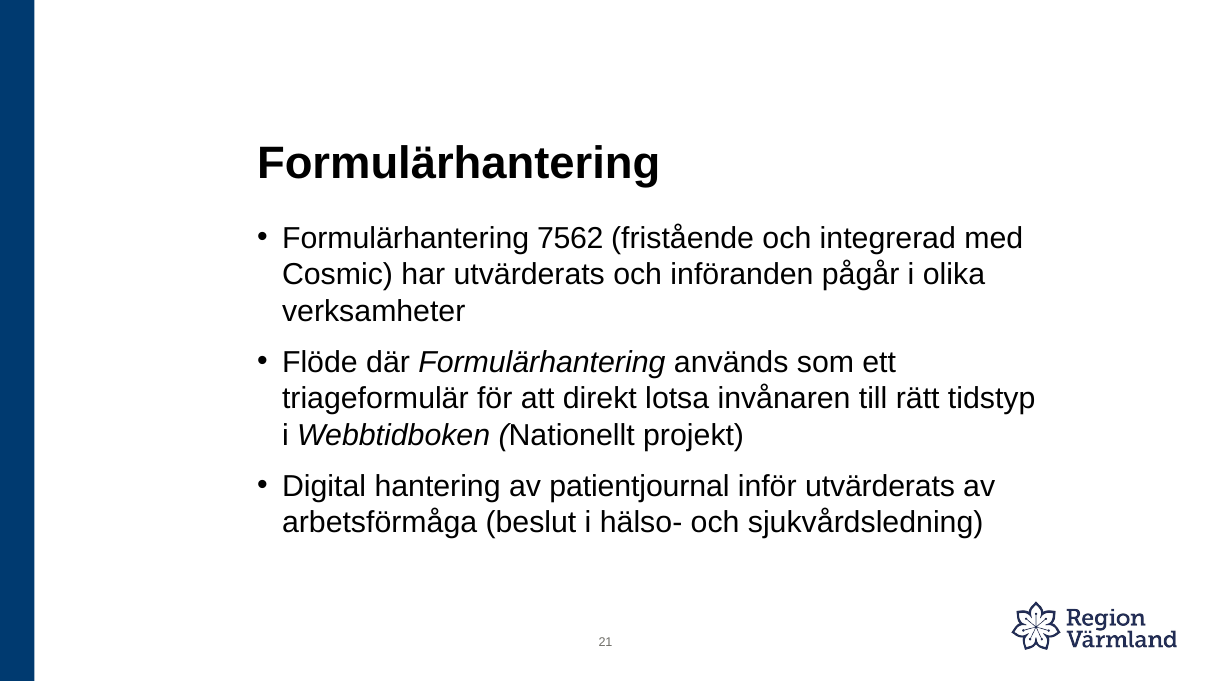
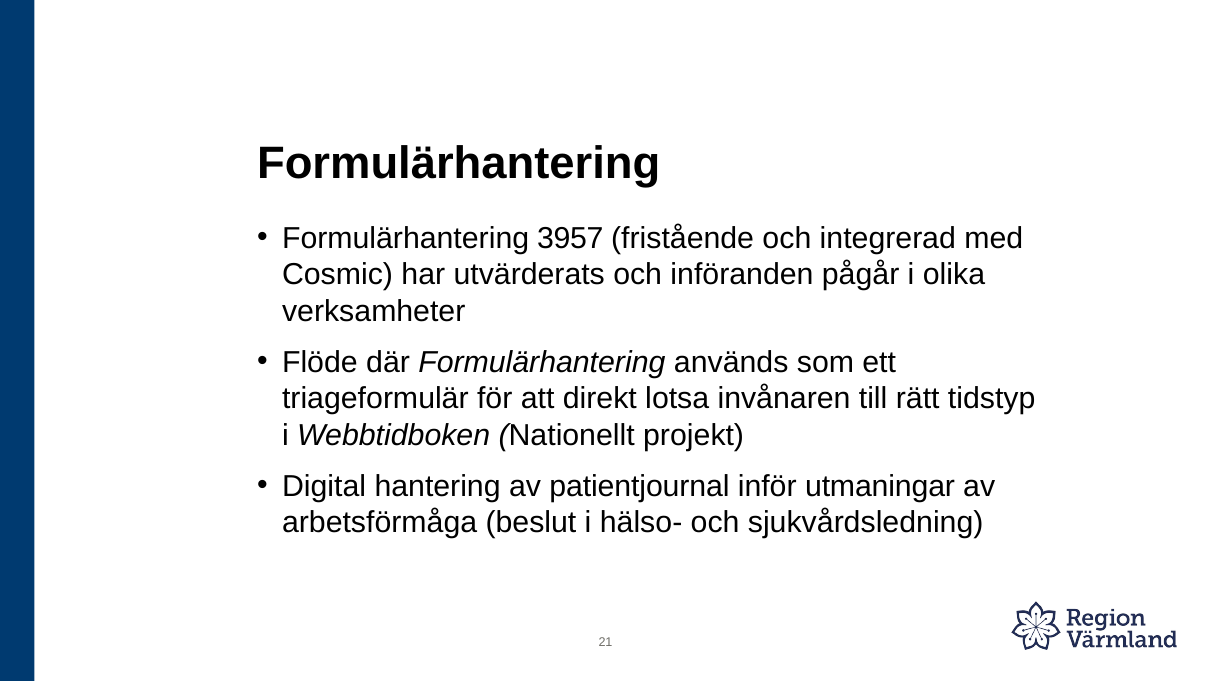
7562: 7562 -> 3957 (570, 239)
inför utvärderats: utvärderats -> utmaningar (880, 487)
